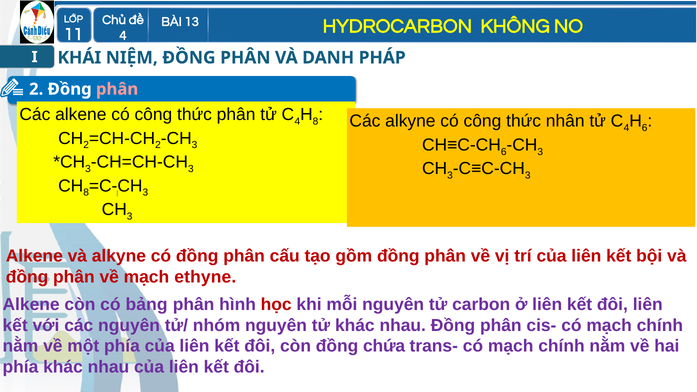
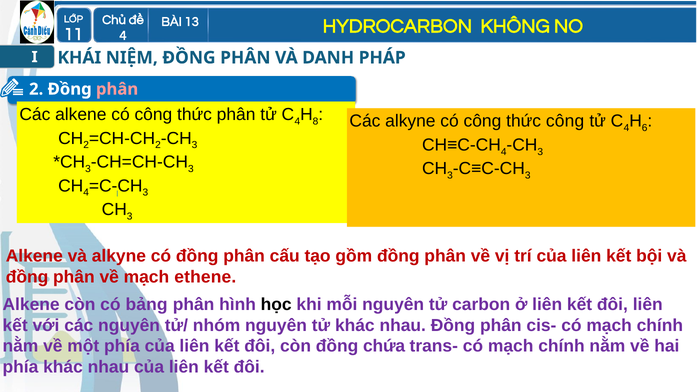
thức nhân: nhân -> công (565, 121)
6: 6 -> 4 (504, 152)
8: 8 -> 4 (86, 193)
ethyne: ethyne -> ethene (205, 277)
học colour: red -> black (276, 304)
